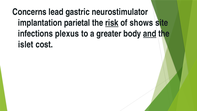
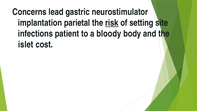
shows: shows -> setting (141, 23)
plexus: plexus -> patient (67, 34)
greater: greater -> bloody (109, 34)
and underline: present -> none (150, 34)
